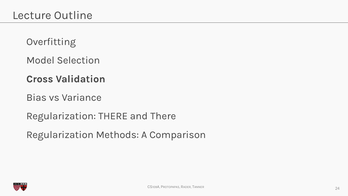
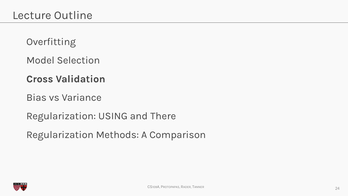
Regularization THERE: THERE -> USING (113, 116)
